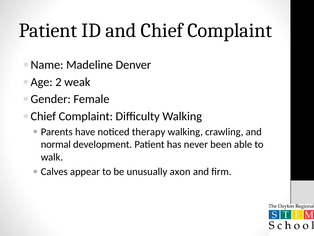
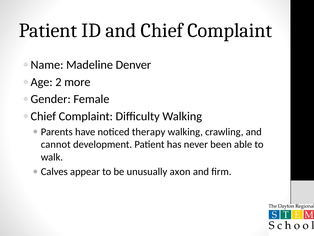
weak: weak -> more (77, 82)
normal: normal -> cannot (56, 144)
